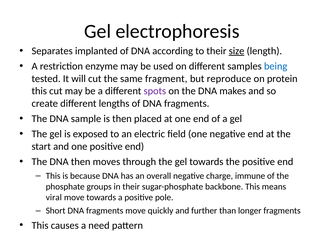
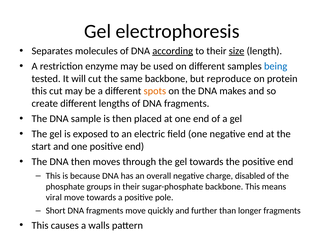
implanted: implanted -> molecules (96, 51)
according underline: none -> present (173, 51)
same fragment: fragment -> backbone (166, 79)
spots colour: purple -> orange (155, 91)
immune: immune -> disabled (250, 176)
need: need -> walls (99, 225)
